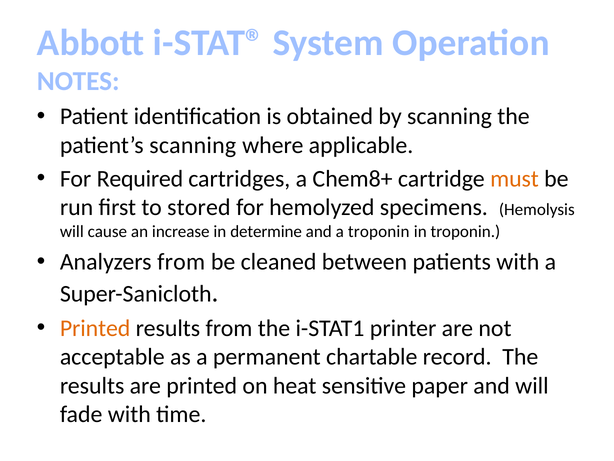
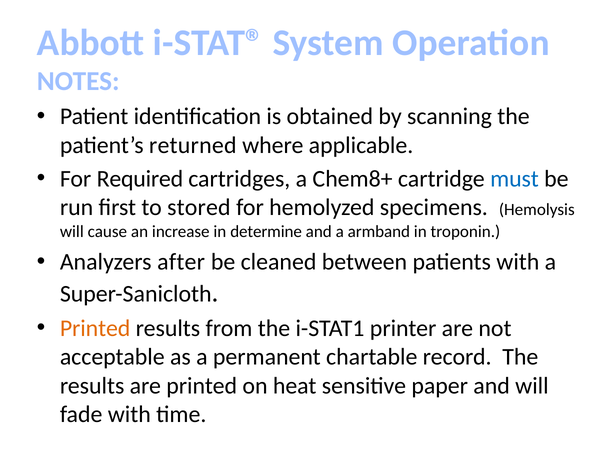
patient’s scanning: scanning -> returned (193, 145)
must colour: orange -> blue (514, 178)
a troponin: troponin -> armband (379, 231)
Analyzers from: from -> after (181, 262)
